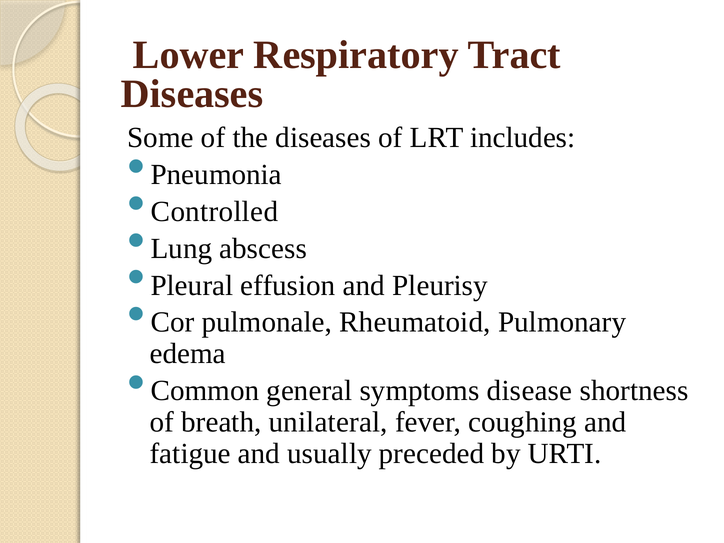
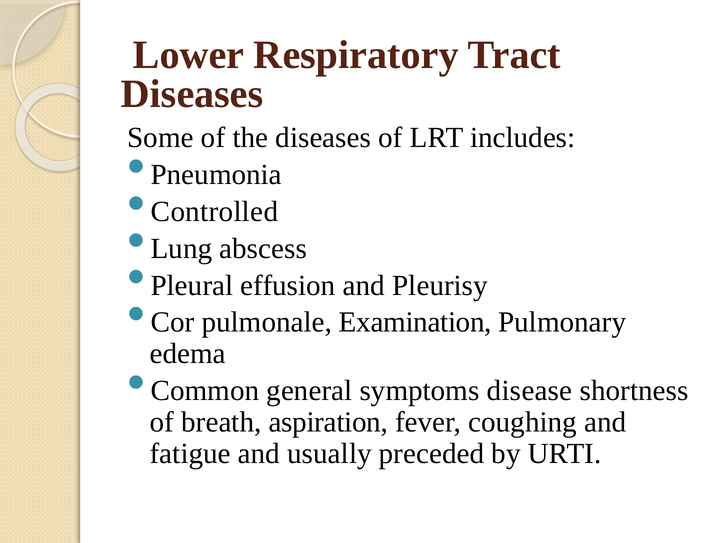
Rheumatoid: Rheumatoid -> Examination (415, 322)
unilateral: unilateral -> aspiration (328, 422)
